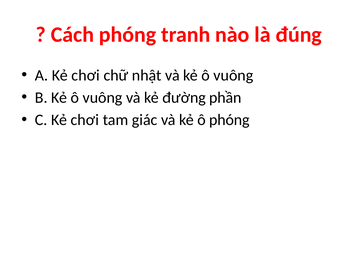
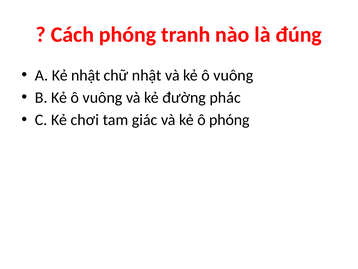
A Kẻ chơi: chơi -> nhật (86, 75)
phần: phần -> phác (225, 97)
